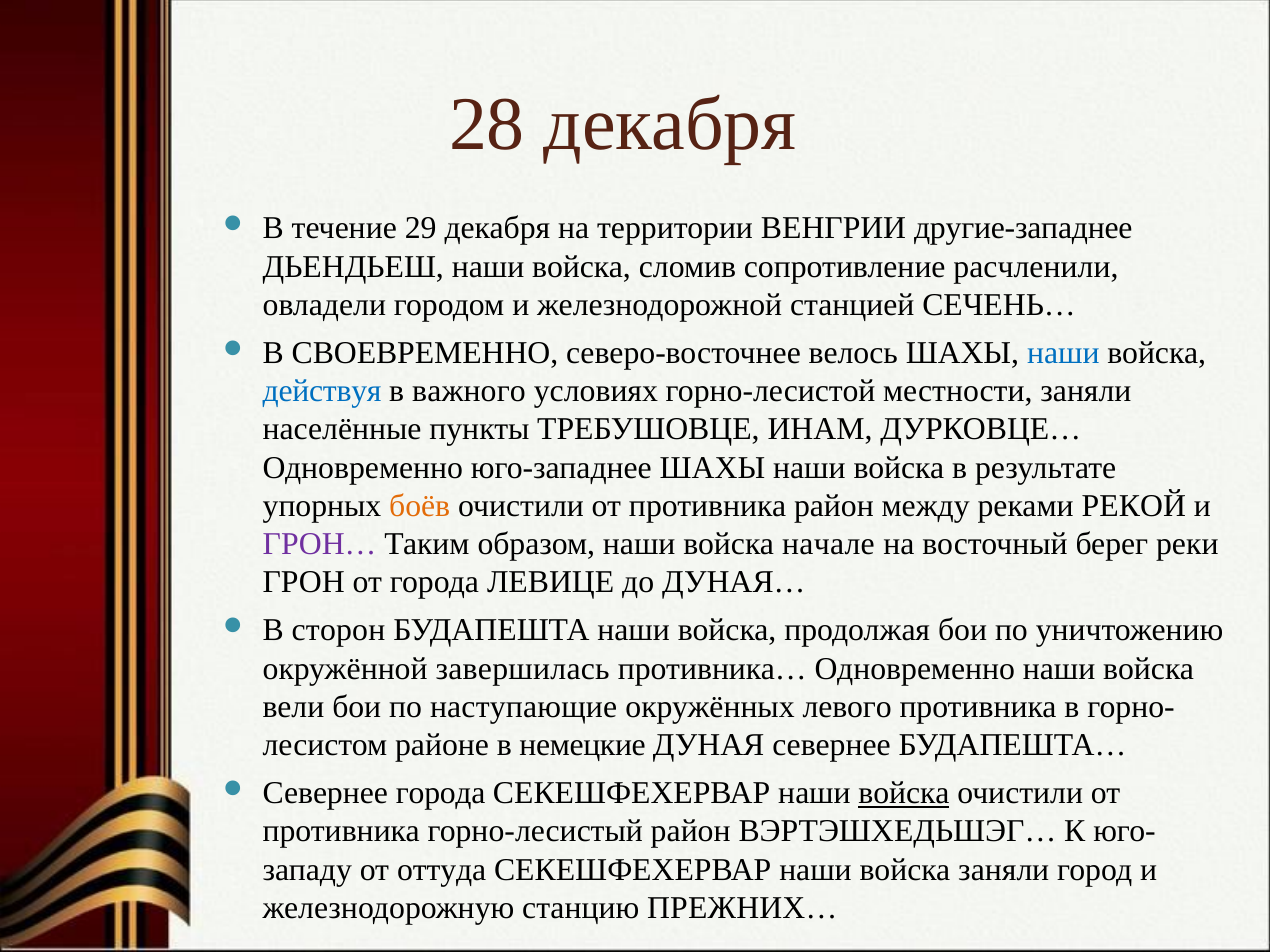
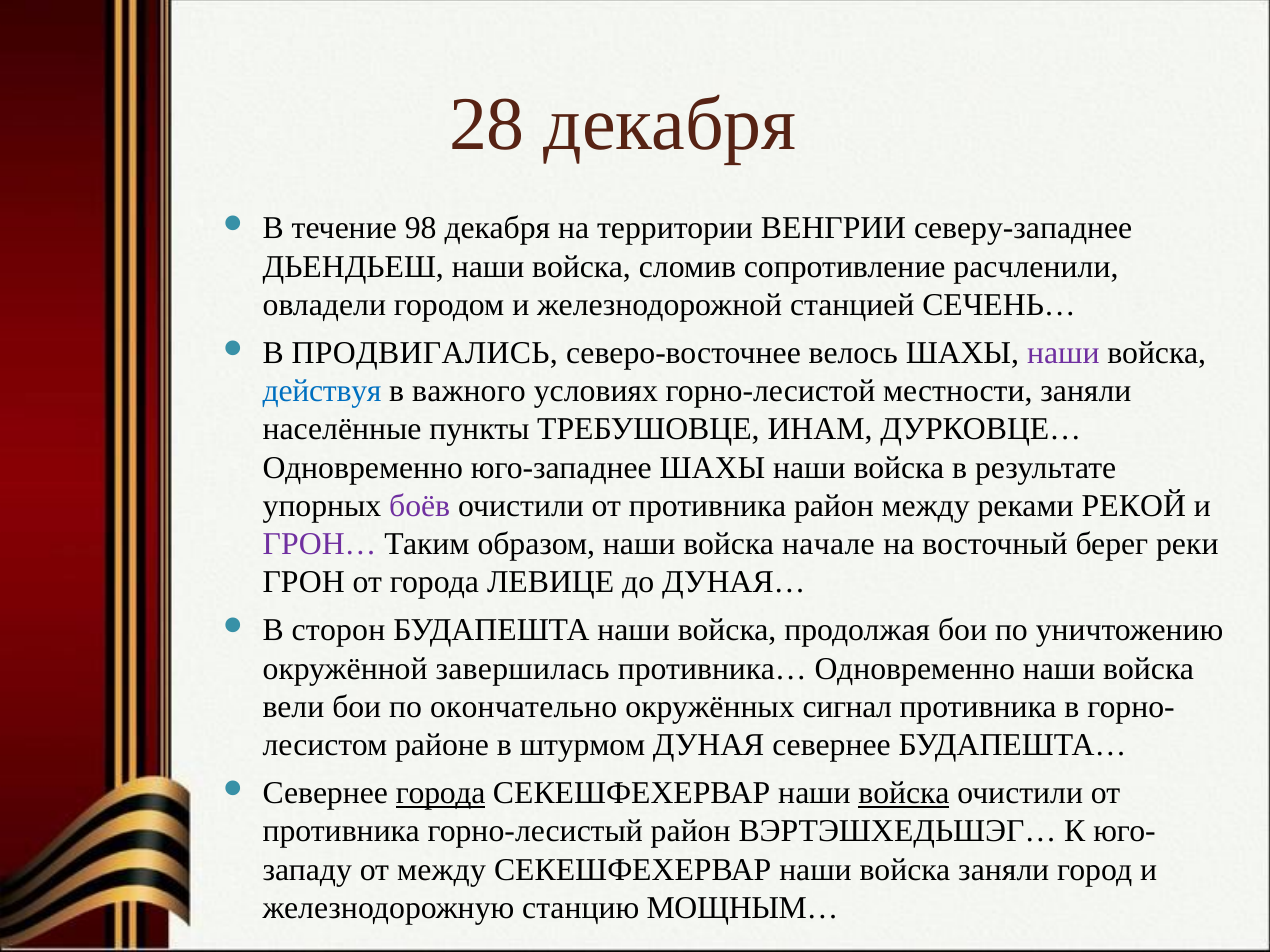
29: 29 -> 98 (421, 229)
другие-западнее: другие-западнее -> северу-западнее (1023, 229)
СВОЕВРЕМЕННО: СВОЕВРЕМЕННО -> ПРОДВИГАЛИСЬ (425, 354)
наши colour: blue -> purple (1063, 354)
боёв colour: orange -> purple (420, 506)
наступающие: наступающие -> окончательно (524, 707)
левого: левого -> сигнал (847, 707)
немецкие: немецкие -> штурмом (582, 745)
города underline: none -> present (441, 794)
от оттуда: оттуда -> между (441, 870)
ПРЕЖНИХ…: ПРЕЖНИХ… -> МОЩНЫМ… (742, 908)
